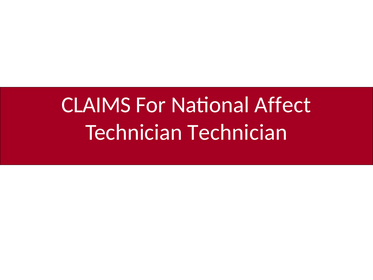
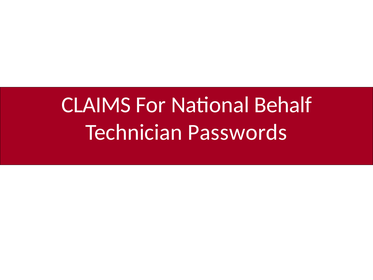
Affect: Affect -> Behalf (283, 105)
Technician Technician: Technician -> Passwords (237, 132)
